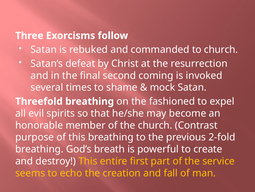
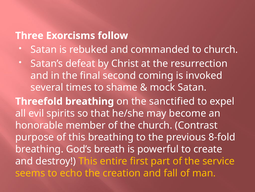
fashioned: fashioned -> sanctified (172, 101)
2-fold: 2-fold -> 8-fold (222, 137)
